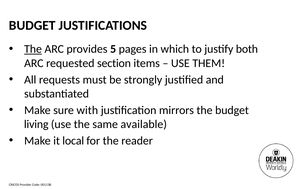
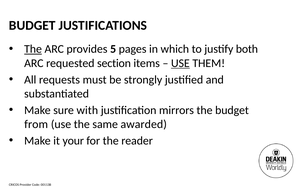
USE underline: none -> present (180, 63)
living: living -> from (36, 124)
available: available -> awarded (144, 124)
local: local -> your (73, 141)
